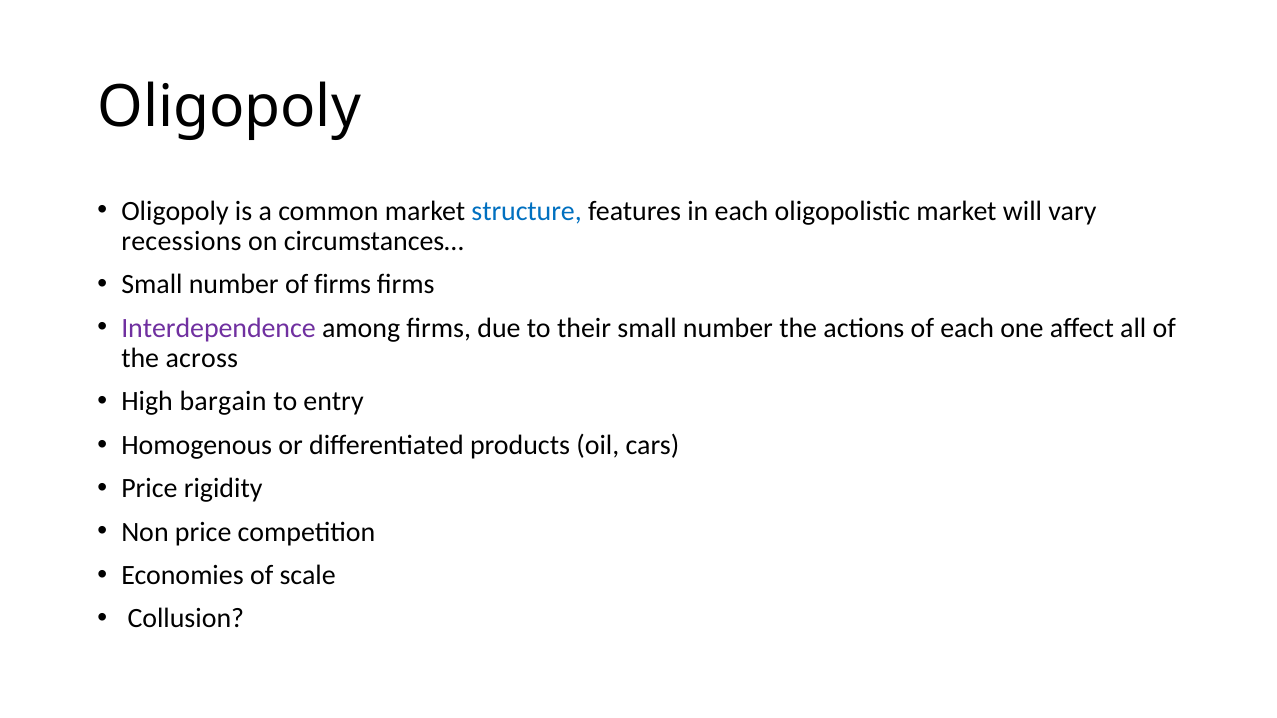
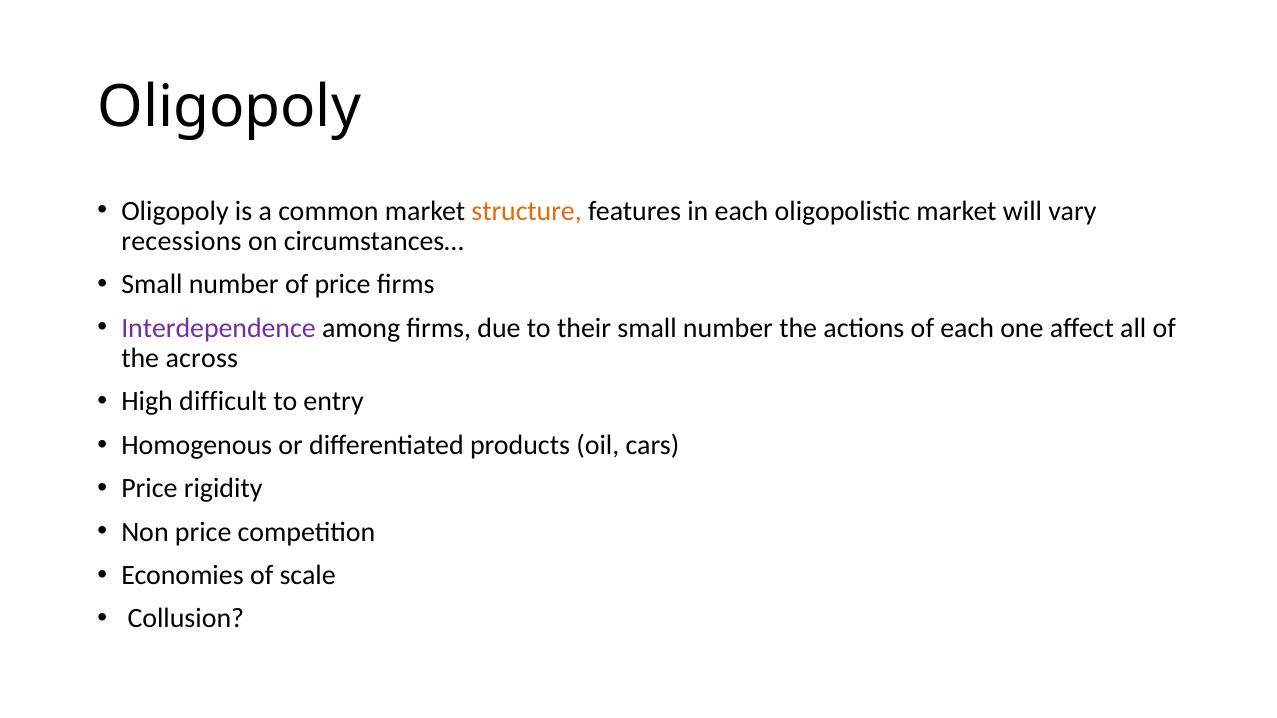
structure colour: blue -> orange (527, 211)
of firms: firms -> price (343, 285)
bargain: bargain -> difficult (223, 402)
